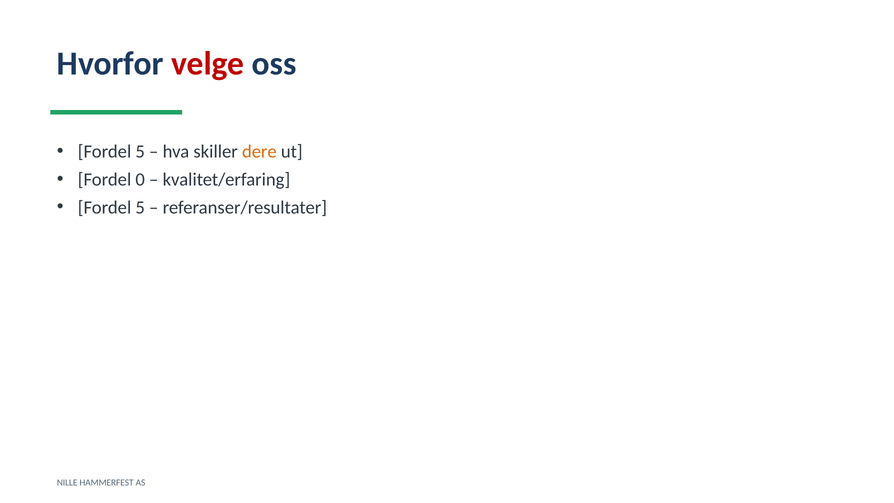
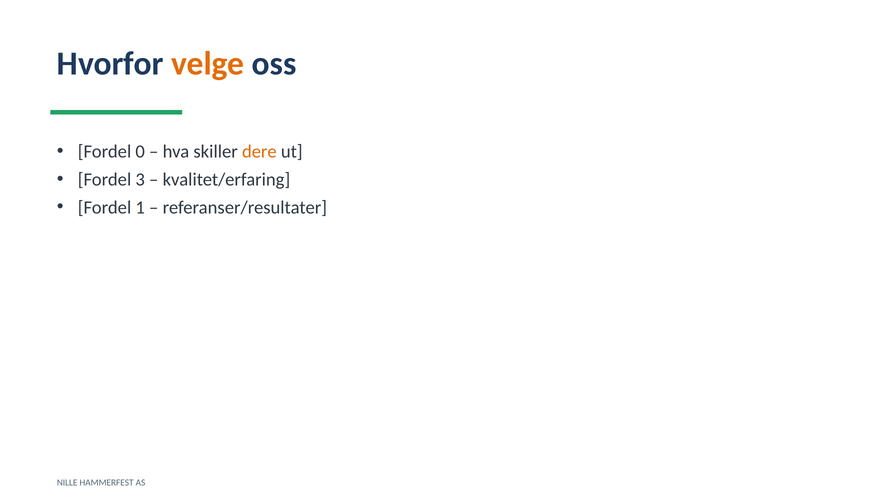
velge colour: red -> orange (208, 64)
5: 5 -> 0 (140, 151)
0: 0 -> 3 (140, 179)
5: 5 -> 1 (140, 207)
